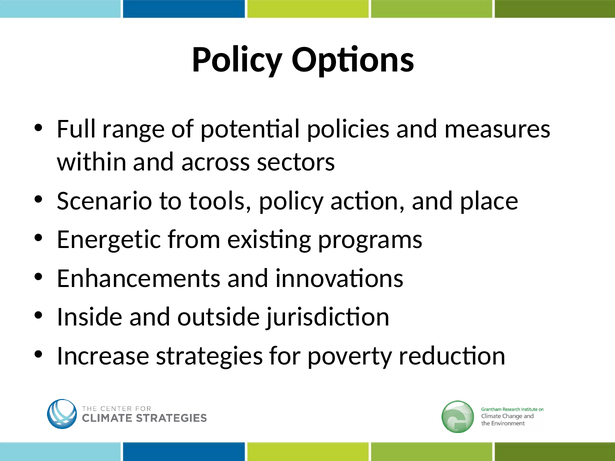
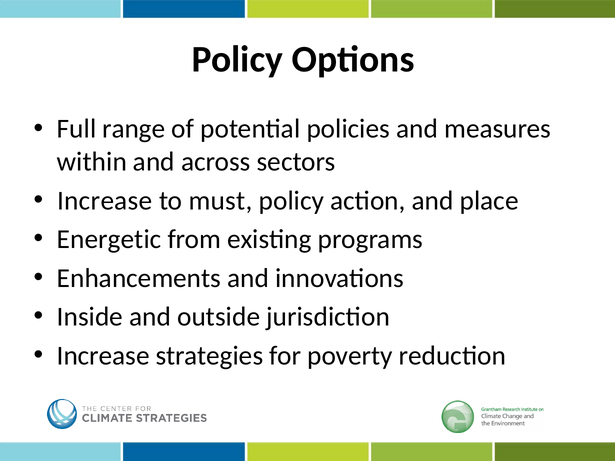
Scenario: Scenario -> Increase (105, 201)
tools: tools -> must (220, 201)
